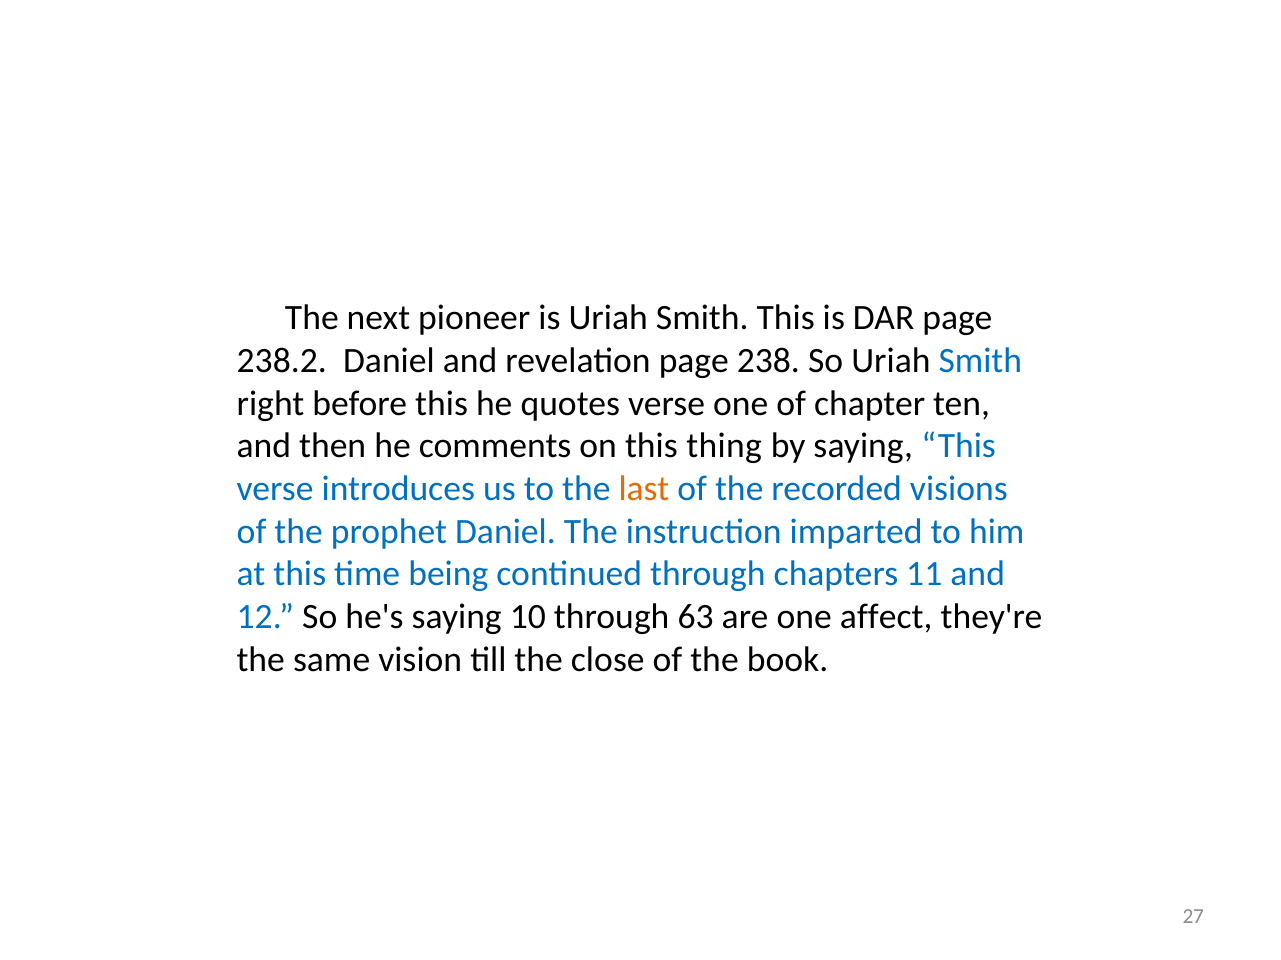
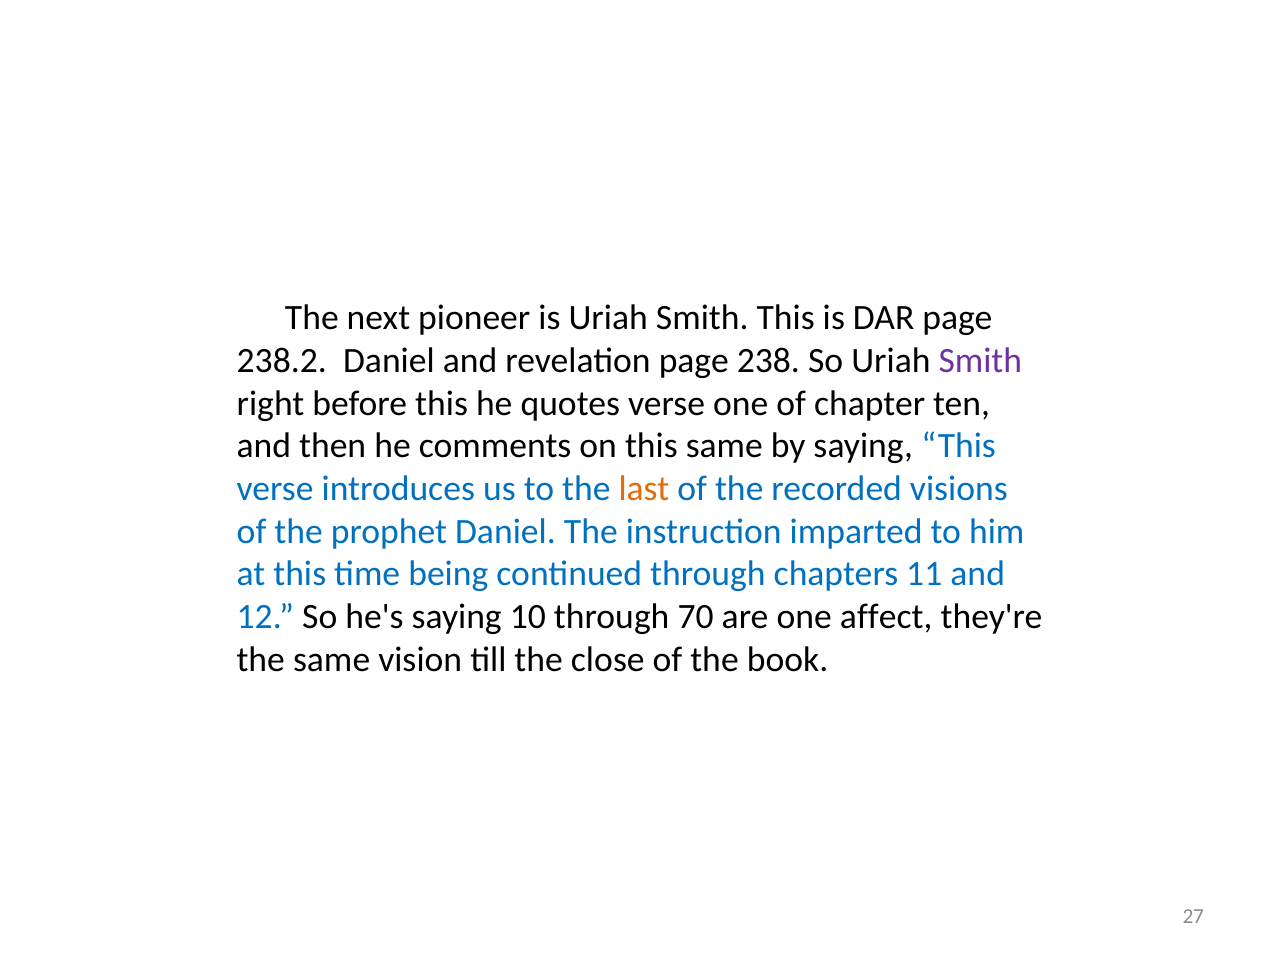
Smith colour: blue -> purple (980, 361)
this thing: thing -> same (724, 447)
63: 63 -> 70 (696, 617)
